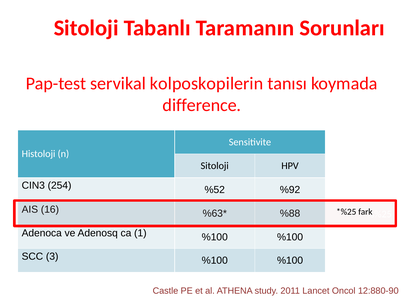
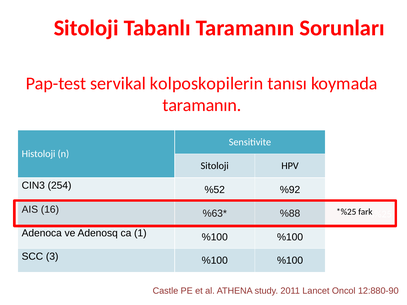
difference: difference -> taramanın (202, 105)
